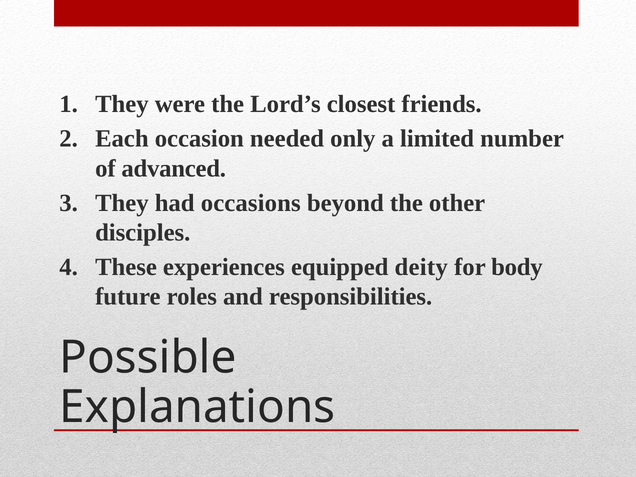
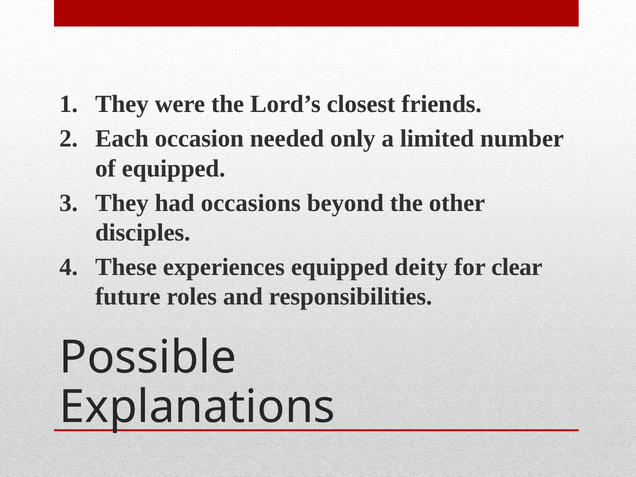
of advanced: advanced -> equipped (174, 168)
body: body -> clear (517, 267)
